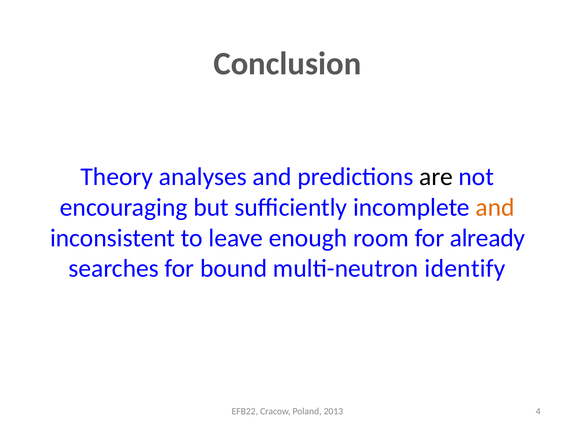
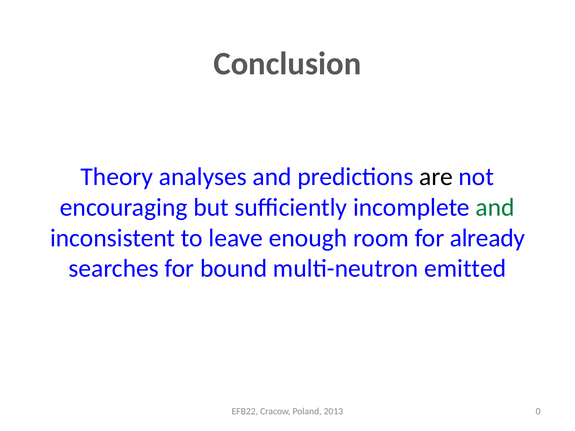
and colour: orange -> green (495, 207)
identify: identify -> emitted (465, 269)
4: 4 -> 0 (538, 412)
